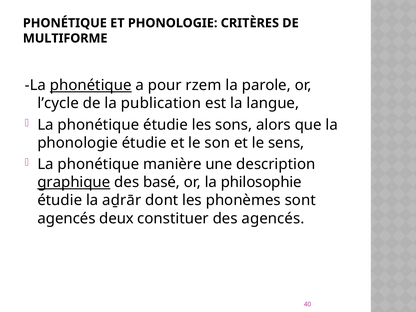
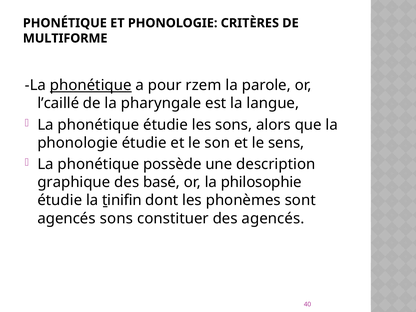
l’cycle: l’cycle -> l’caillé (58, 103)
publication: publication -> pharyngale (161, 103)
manière: manière -> possède (172, 164)
graphique underline: present -> none (74, 182)
aḏrār: aḏrār -> ṯinifin (122, 200)
agencés deux: deux -> sons (116, 218)
